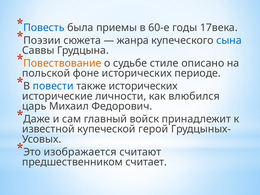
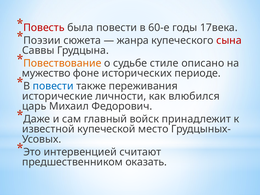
Повесть colour: blue -> red (44, 28)
была приемы: приемы -> повести (117, 28)
сына colour: blue -> red (229, 40)
польской: польской -> мужество (46, 73)
также исторических: исторических -> переживания (143, 86)
герой: герой -> место (153, 129)
изображается: изображается -> интервенцией (80, 152)
считает: считает -> оказать (146, 162)
